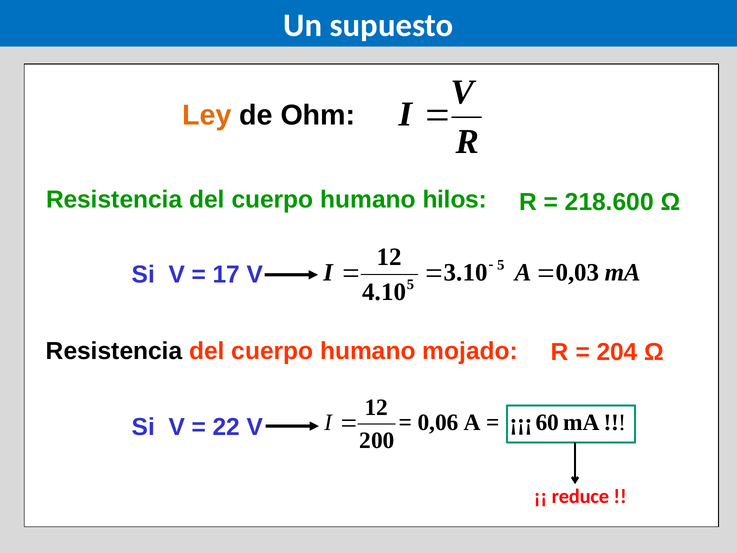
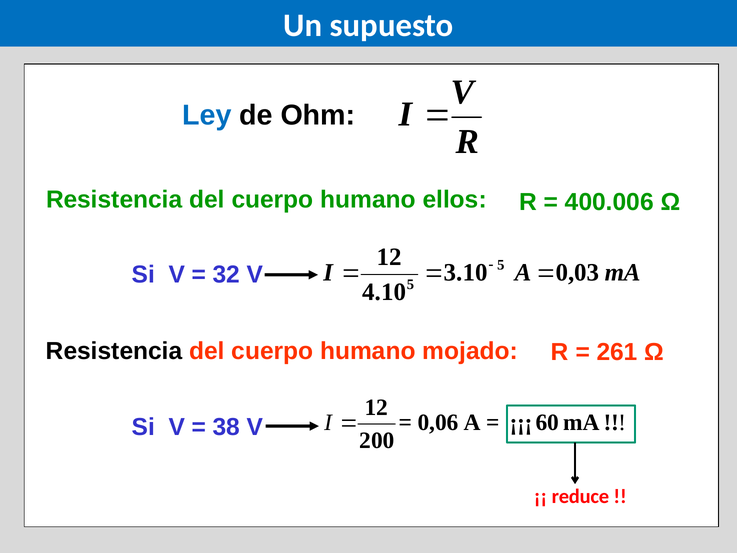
Ley colour: orange -> blue (207, 115)
hilos: hilos -> ellos (455, 200)
218.600: 218.600 -> 400.006 (609, 202)
17: 17 -> 32 (226, 275)
204: 204 -> 261 (617, 352)
22: 22 -> 38 (226, 427)
